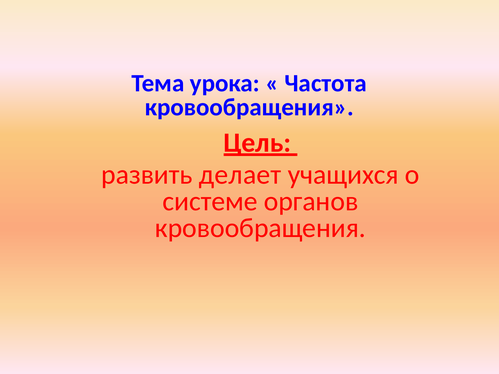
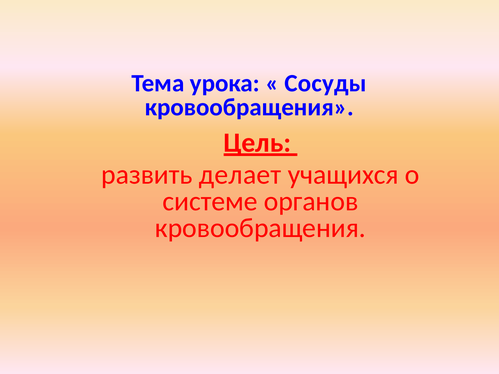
Частота: Частота -> Сосуды (326, 83)
